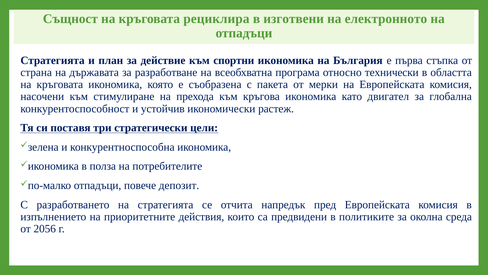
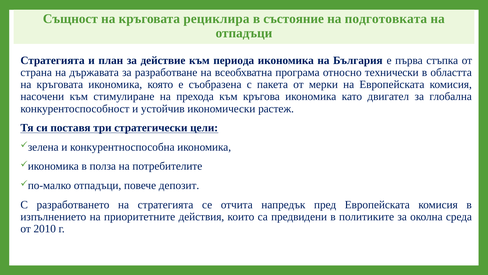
изготвени: изготвени -> състояние (294, 19)
електронното: електронното -> подготовката (386, 19)
спортни: спортни -> периода (234, 60)
2056: 2056 -> 2010 (45, 228)
